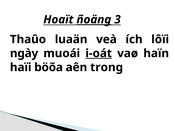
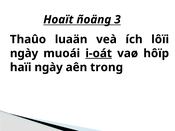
ñoäng underline: present -> none (94, 20)
haïn: haïn -> hôïp (156, 53)
haïi böõa: böõa -> ngày (49, 67)
